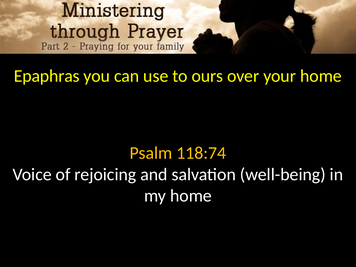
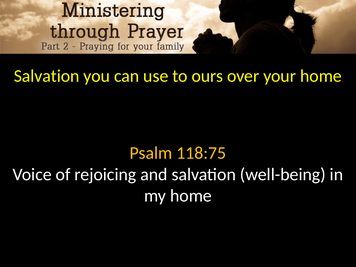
Epaphras: Epaphras -> Salvation (47, 76)
118:74: 118:74 -> 118:75 (201, 153)
